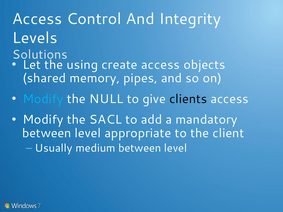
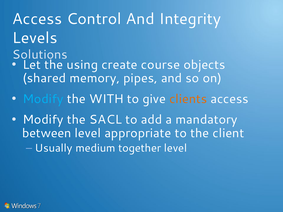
create access: access -> course (160, 65)
NULL: NULL -> WITH (106, 99)
clients colour: black -> orange (188, 99)
medium between: between -> together (140, 148)
